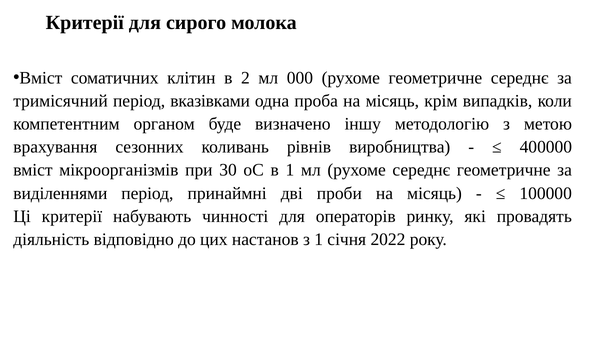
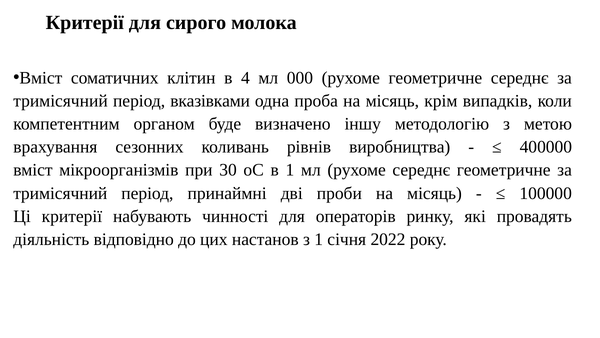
2: 2 -> 4 (245, 78)
виділеннями: виділеннями -> тримісячний (60, 193)
